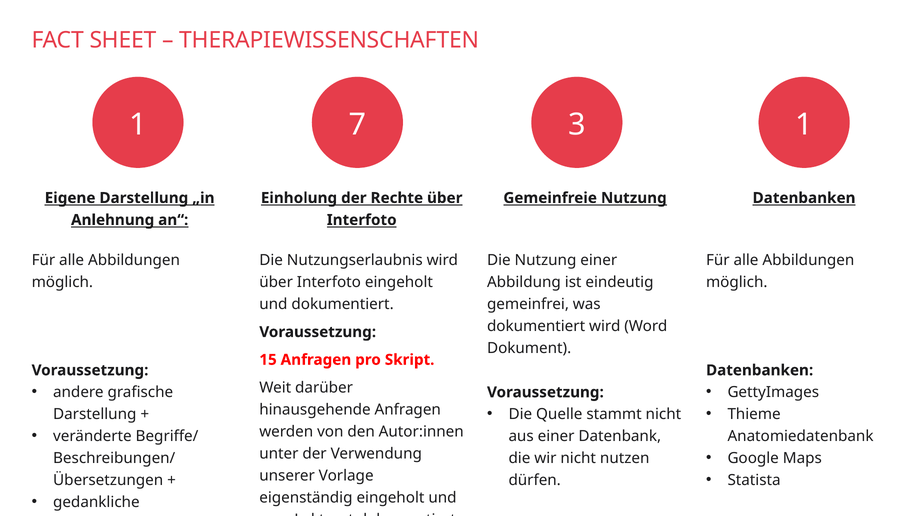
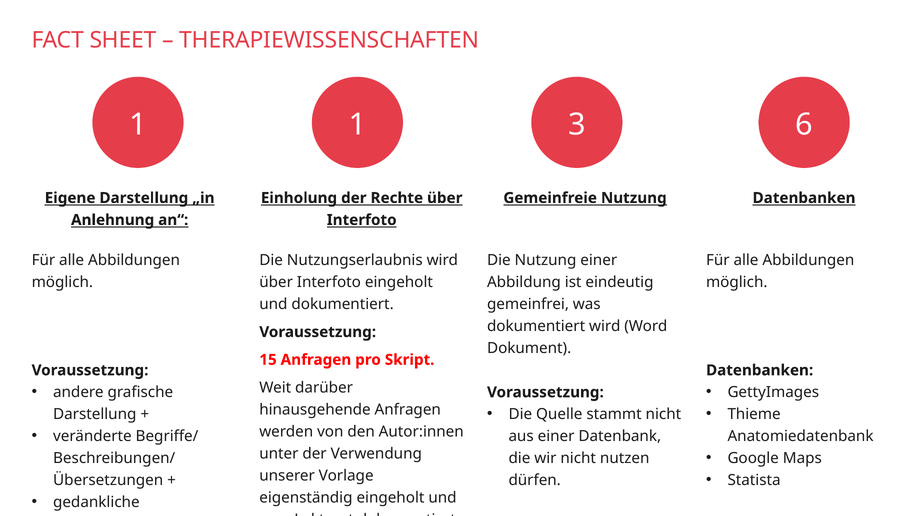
1 7: 7 -> 1 (357, 124)
3 1: 1 -> 6 (804, 124)
